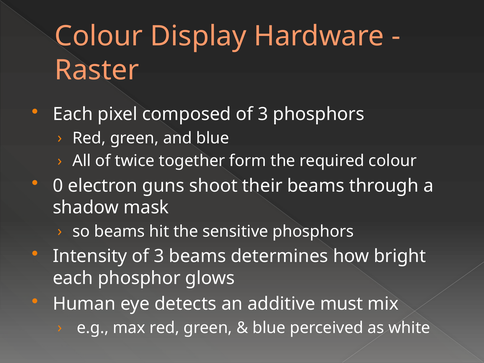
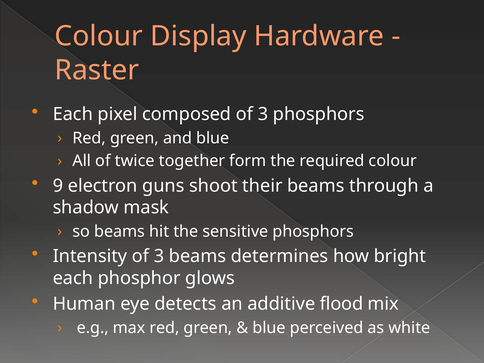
0: 0 -> 9 (58, 186)
must: must -> flood (342, 304)
